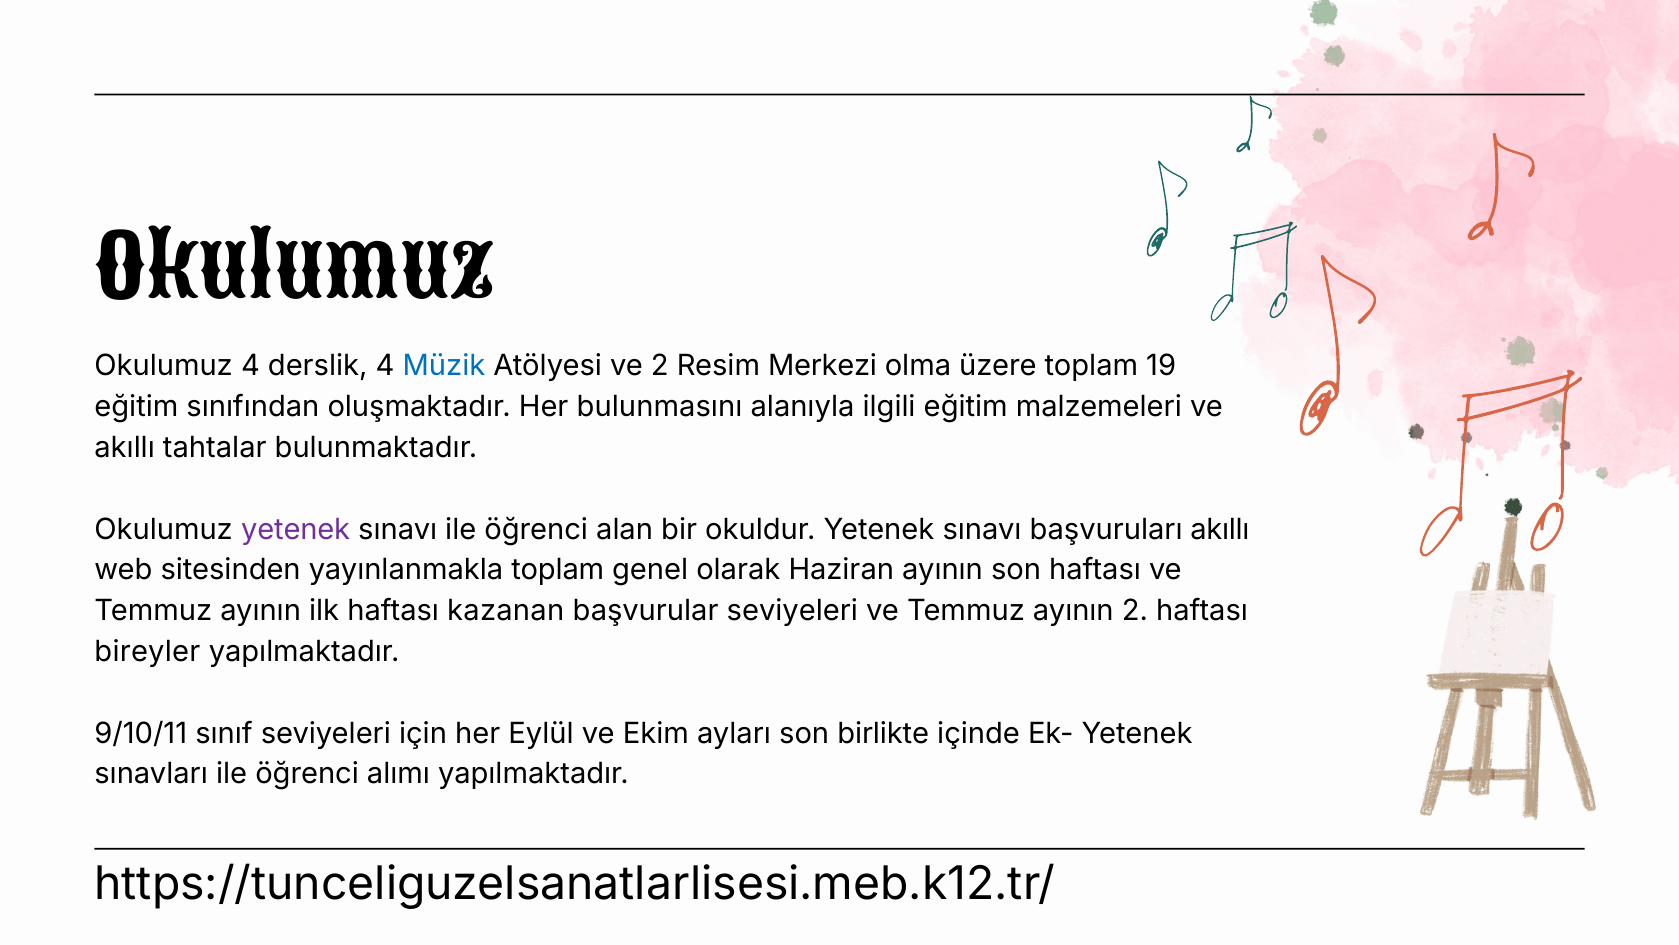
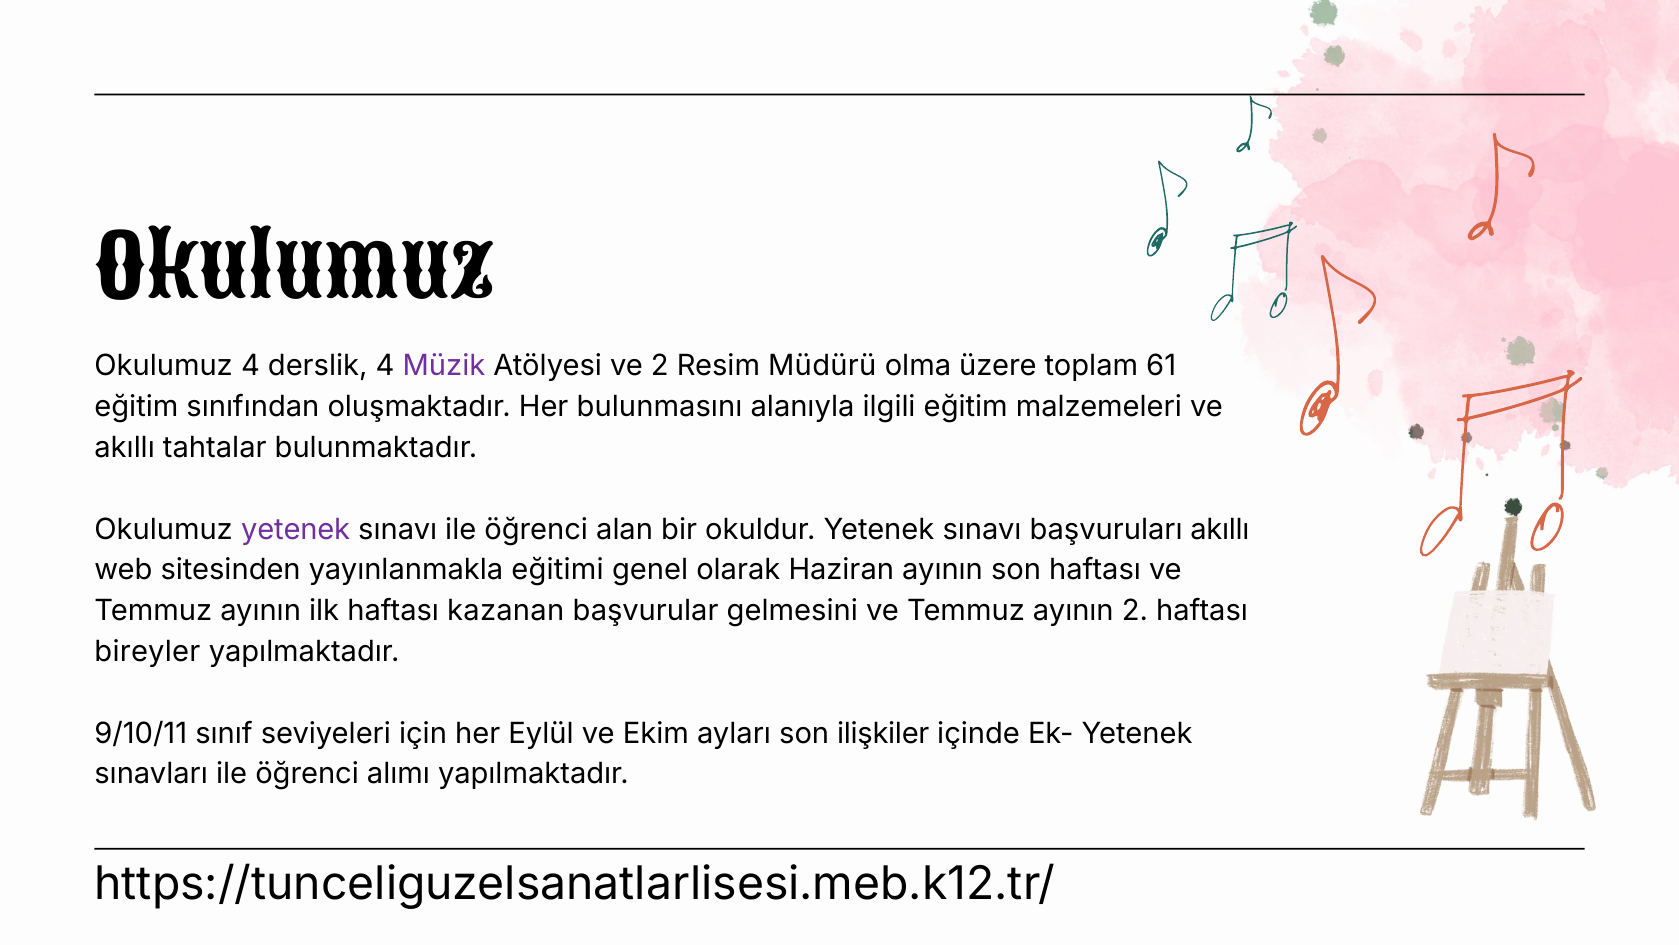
Müzik colour: blue -> purple (444, 366)
Merkezi: Merkezi -> Müdürü (822, 366)
19: 19 -> 61 (1161, 366)
yayınlanmakla toplam: toplam -> eğitimi (558, 570)
başvurular seviyeleri: seviyeleri -> gelmesini (792, 611)
birlikte: birlikte -> ilişkiler (883, 733)
